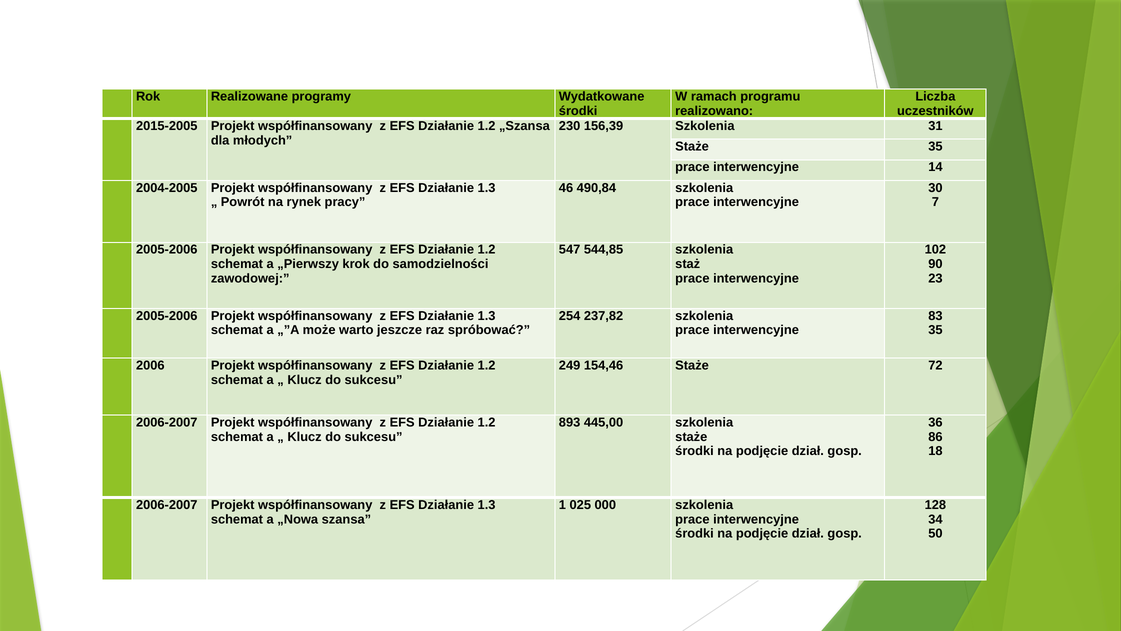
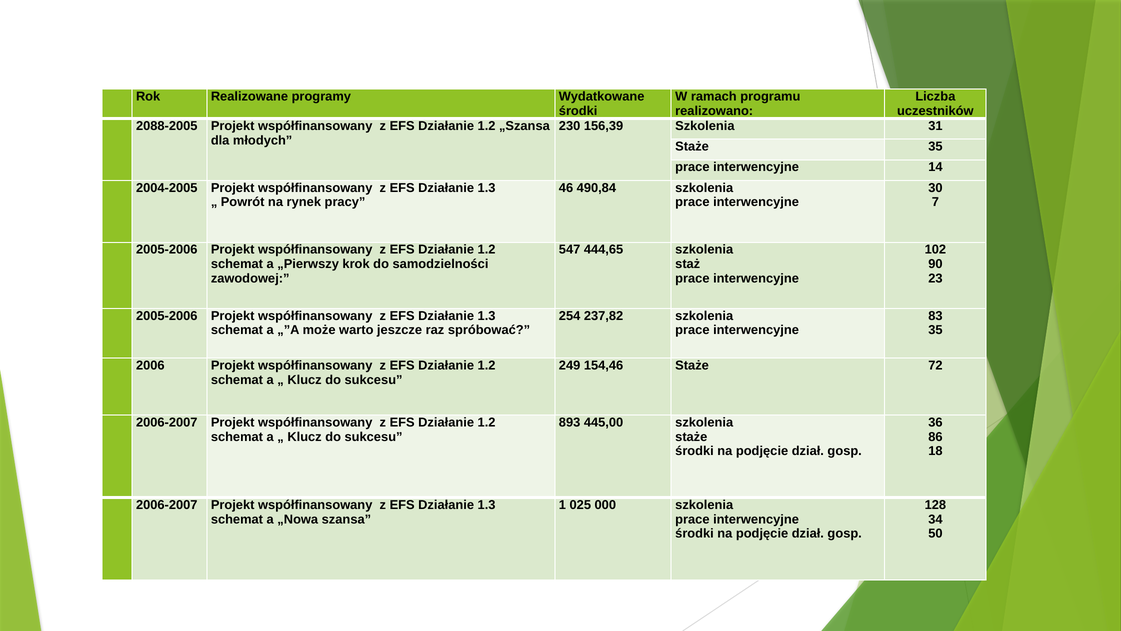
2015-2005: 2015-2005 -> 2088-2005 (167, 126)
544,85: 544,85 -> 444,65 (604, 250)
